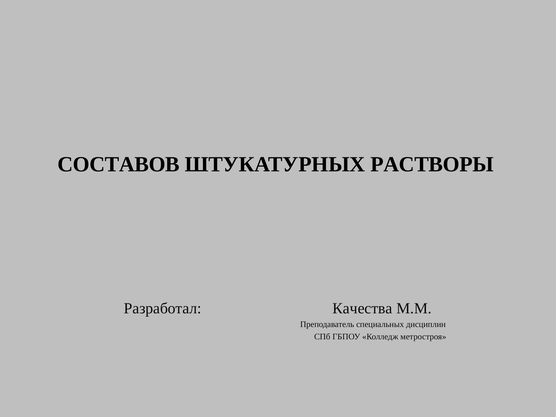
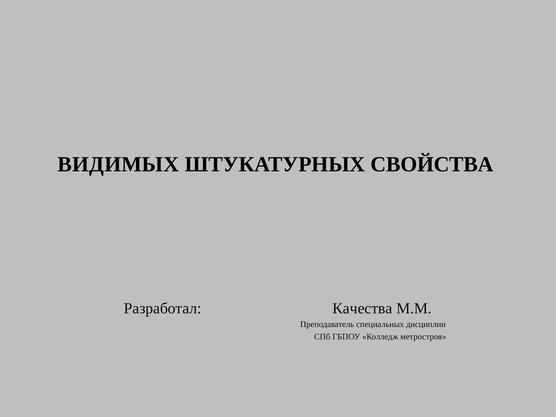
СОСТАВОВ: СОСТАВОВ -> ВИДИМЫХ (118, 164)
РАСТВОРЫ: РАСТВОРЫ -> СВОЙСТВА (432, 164)
